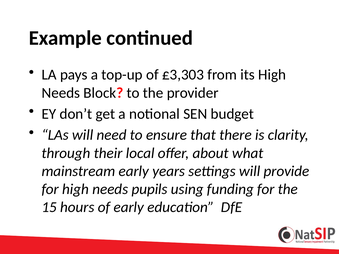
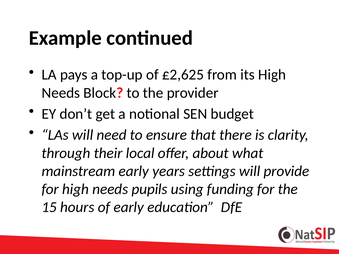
£3,303: £3,303 -> £2,625 (183, 75)
